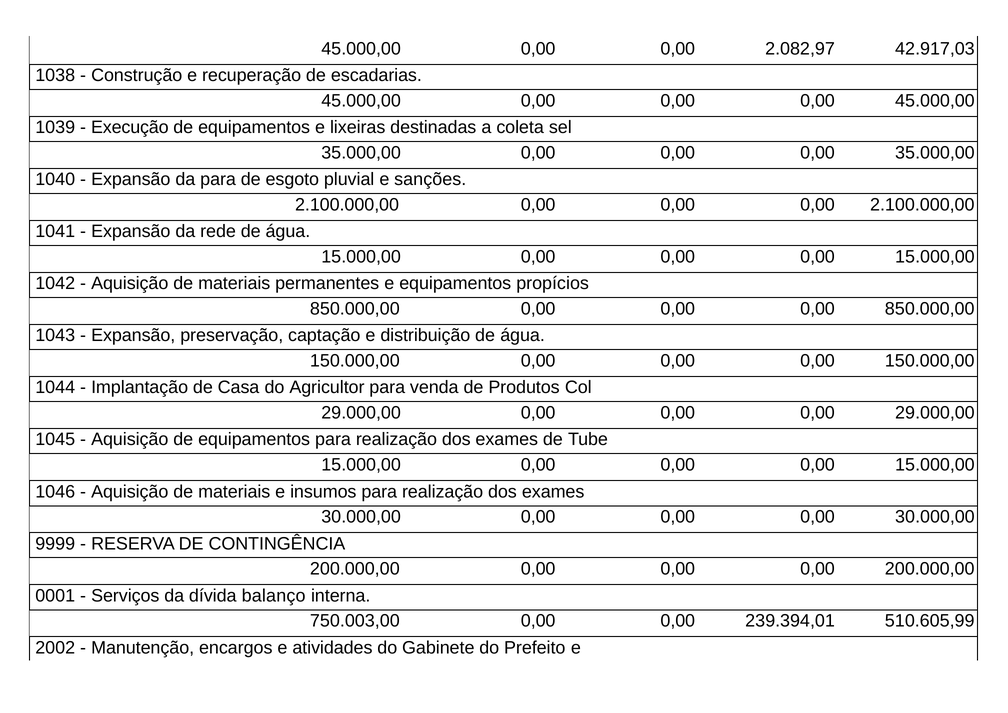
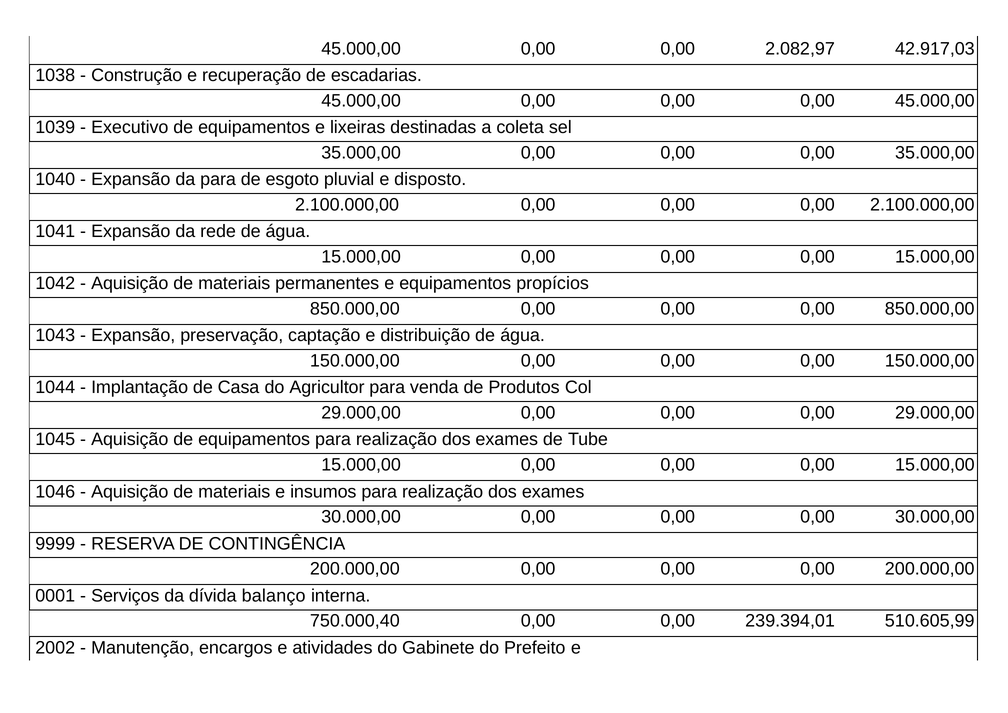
Execução: Execução -> Executivo (130, 127)
sanções: sanções -> disposto (430, 179)
750.003,00: 750.003,00 -> 750.000,40 (355, 621)
